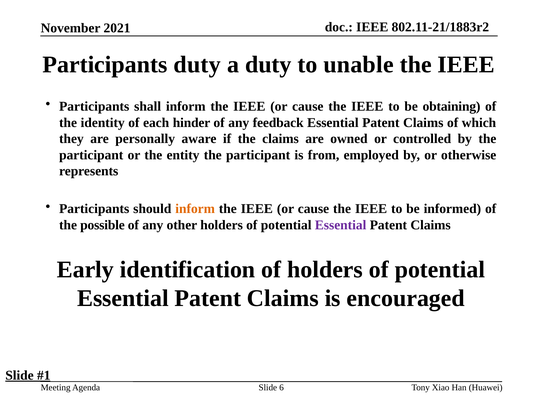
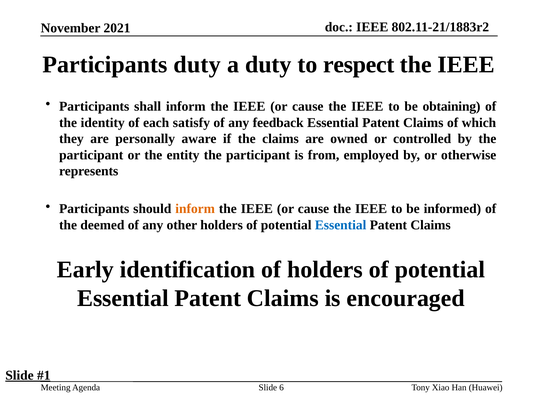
unable: unable -> respect (359, 64)
hinder: hinder -> satisfy (191, 122)
possible: possible -> deemed (102, 225)
Essential colour: purple -> blue (341, 225)
